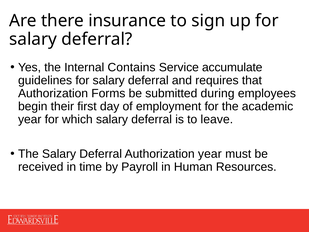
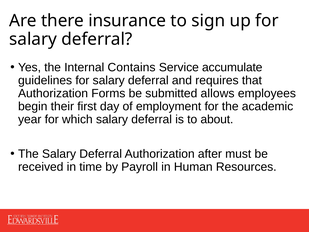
during: during -> allows (218, 93)
leave: leave -> about (217, 119)
Authorization year: year -> after (210, 154)
